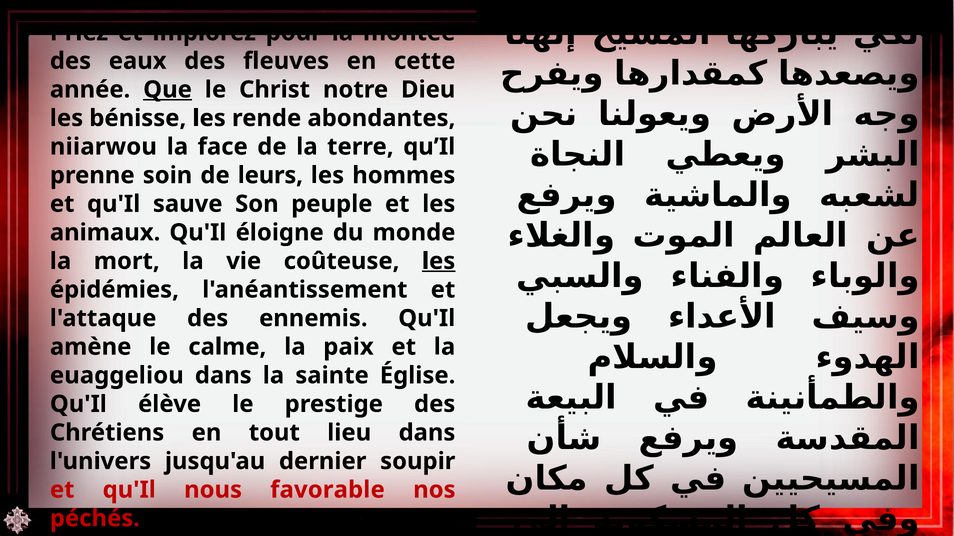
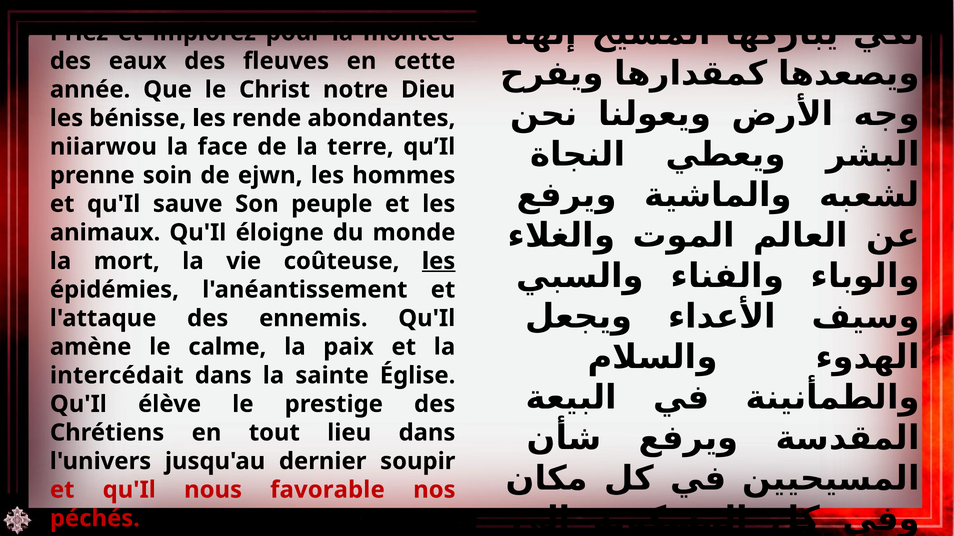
Que underline: present -> none (168, 90)
leurs: leurs -> ejwn (270, 176)
euaggeliou: euaggeliou -> intercédait (117, 376)
